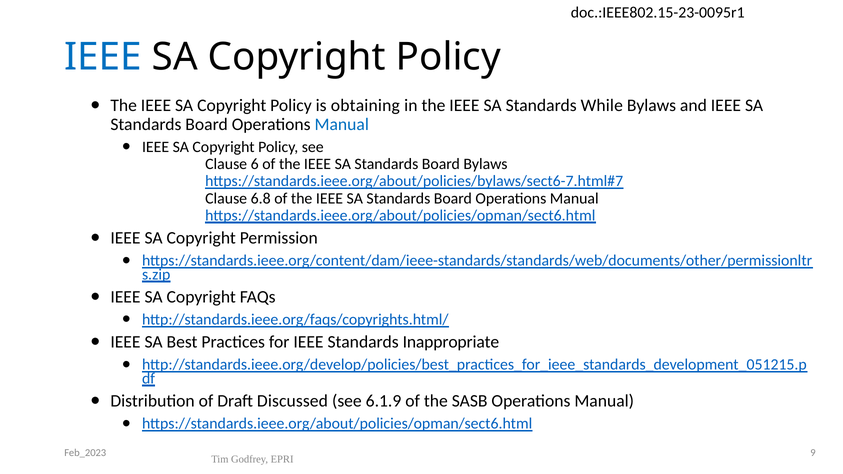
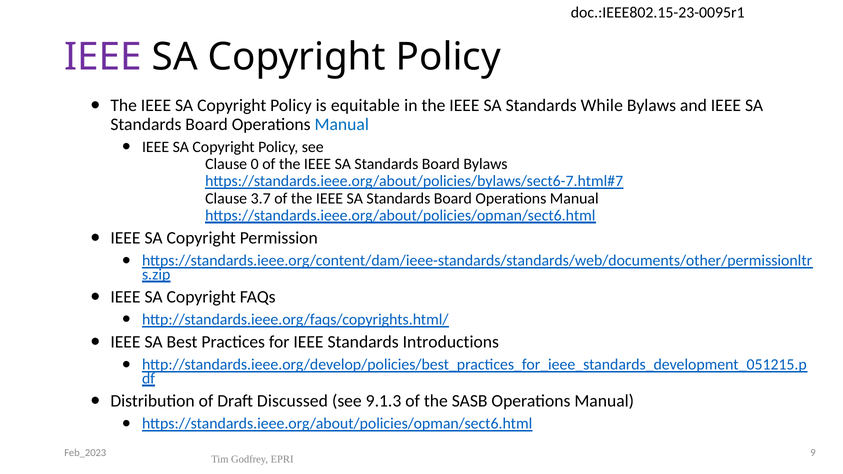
IEEE colour: blue -> purple (103, 57)
obtaining: obtaining -> equitable (365, 106)
6: 6 -> 0 (255, 164)
6.8: 6.8 -> 3.7 (261, 198)
Inappropriate: Inappropriate -> Introductions (451, 342)
6.1.9: 6.1.9 -> 9.1.3 (384, 401)
